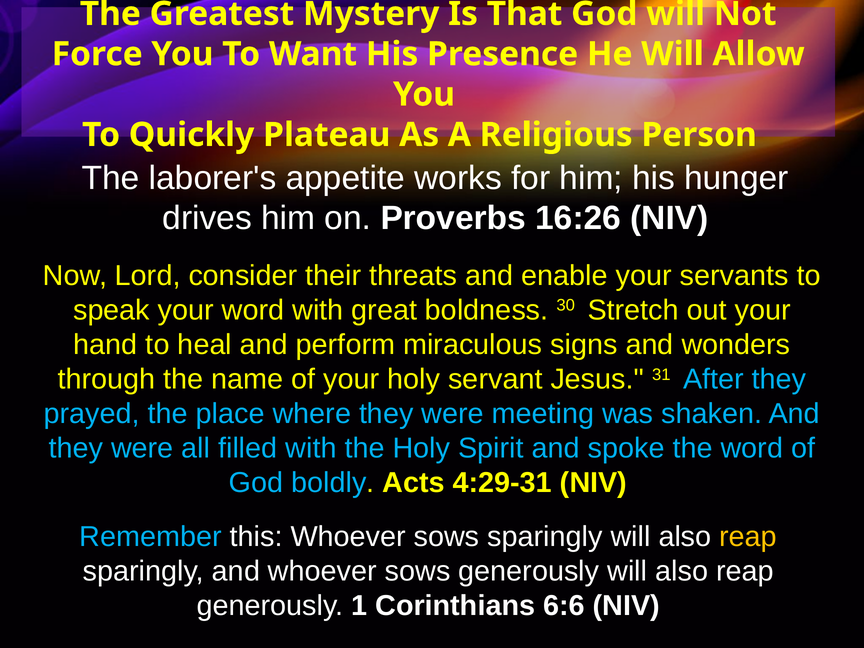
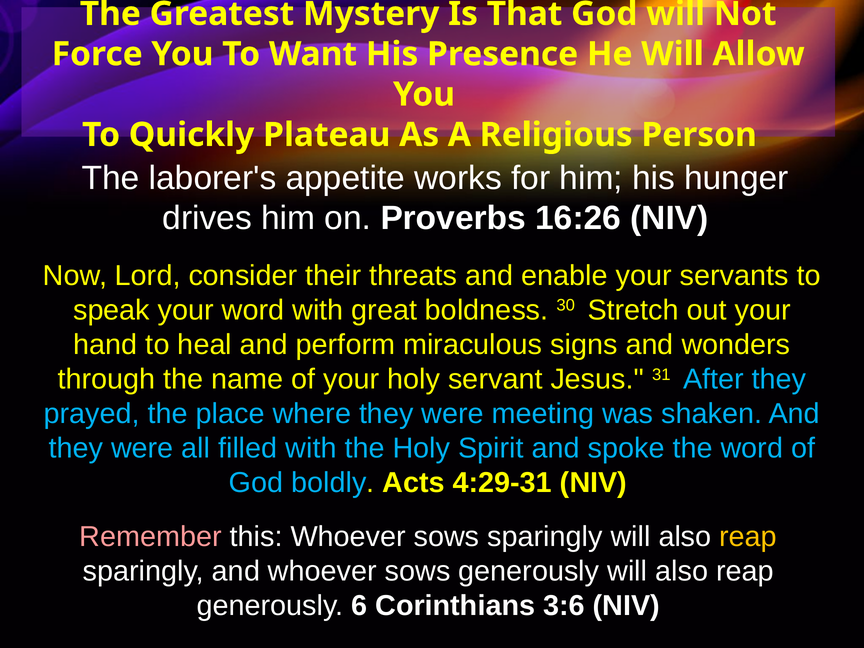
Remember colour: light blue -> pink (151, 537)
1: 1 -> 6 (359, 606)
6:6: 6:6 -> 3:6 (564, 606)
